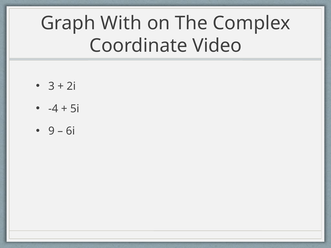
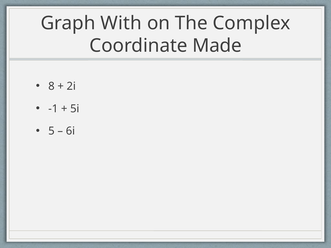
Video: Video -> Made (217, 46)
3: 3 -> 8 (51, 86)
-4: -4 -> -1 (53, 109)
9: 9 -> 5 (51, 131)
